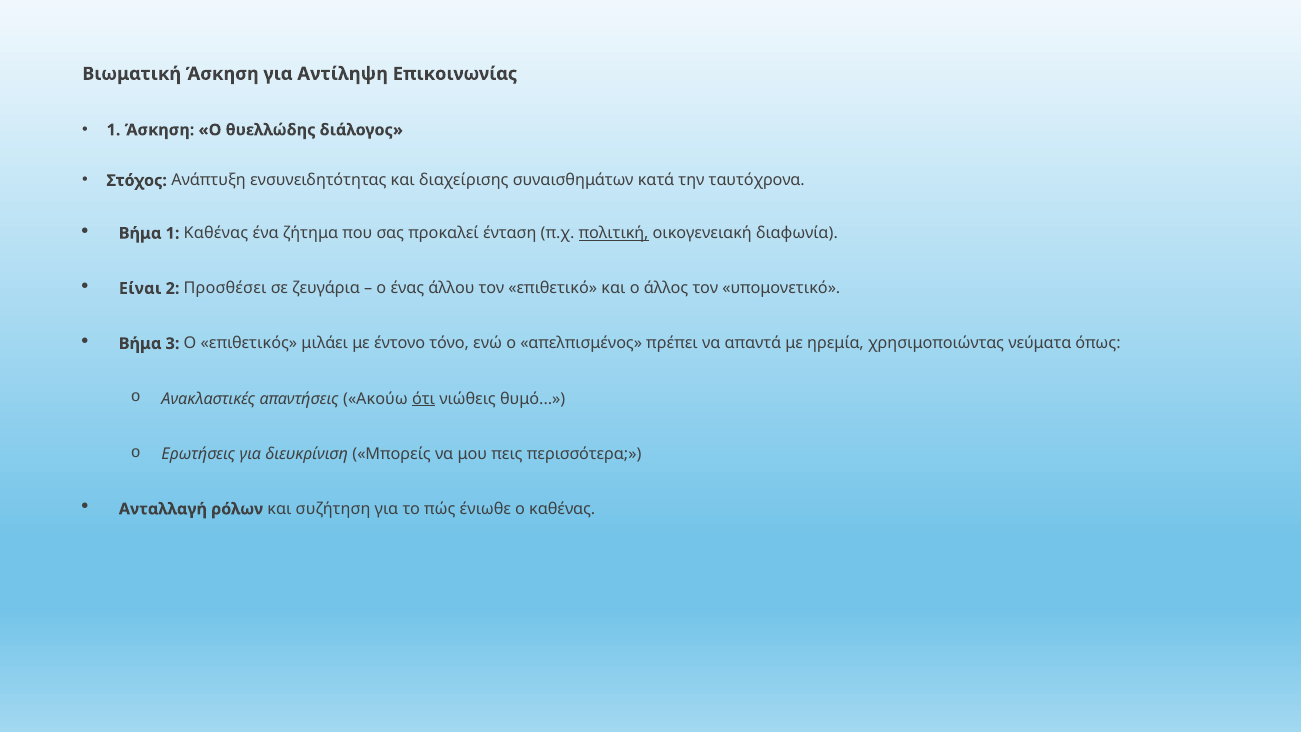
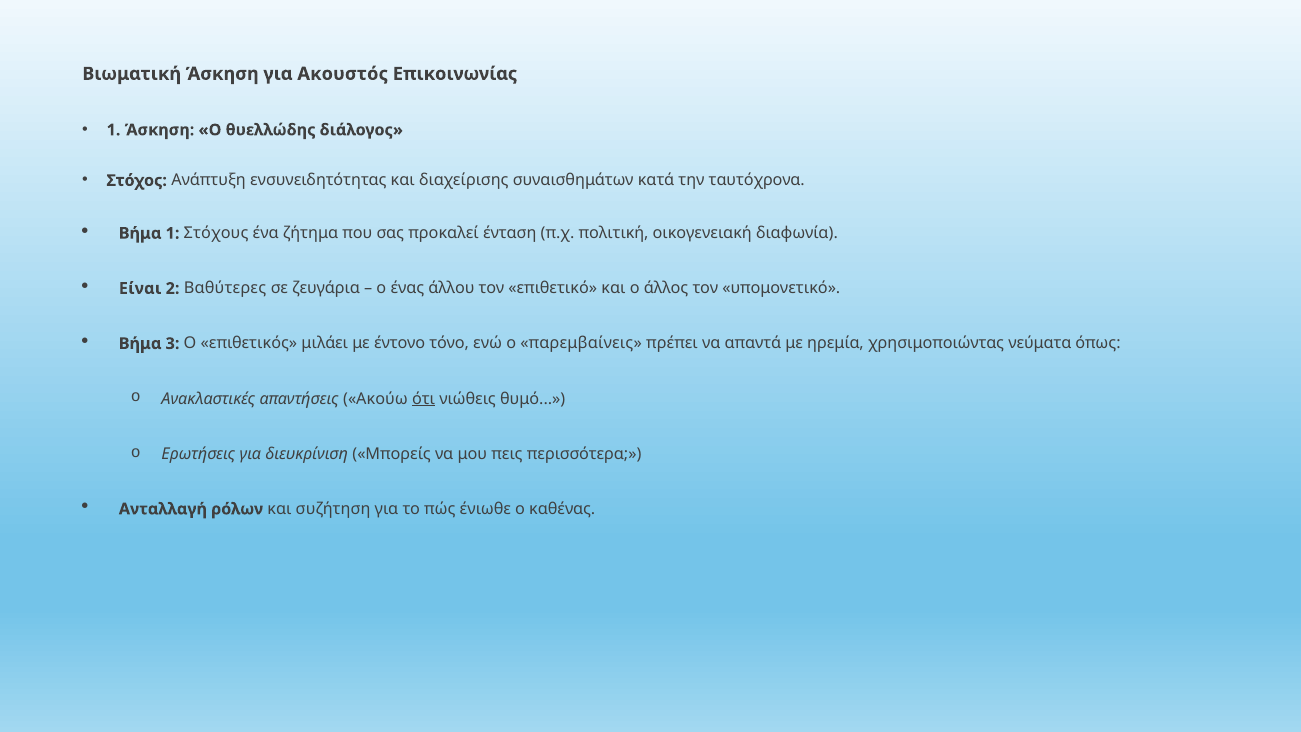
Αντίληψη: Αντίληψη -> Ακουστός (343, 74)
1 Καθένας: Καθένας -> Στόχους (216, 233)
πολιτική underline: present -> none (614, 233)
Προσθέσει: Προσθέσει -> Βαθύτερες (225, 288)
απελπισμένος: απελπισμένος -> παρεμβαίνεις (581, 344)
